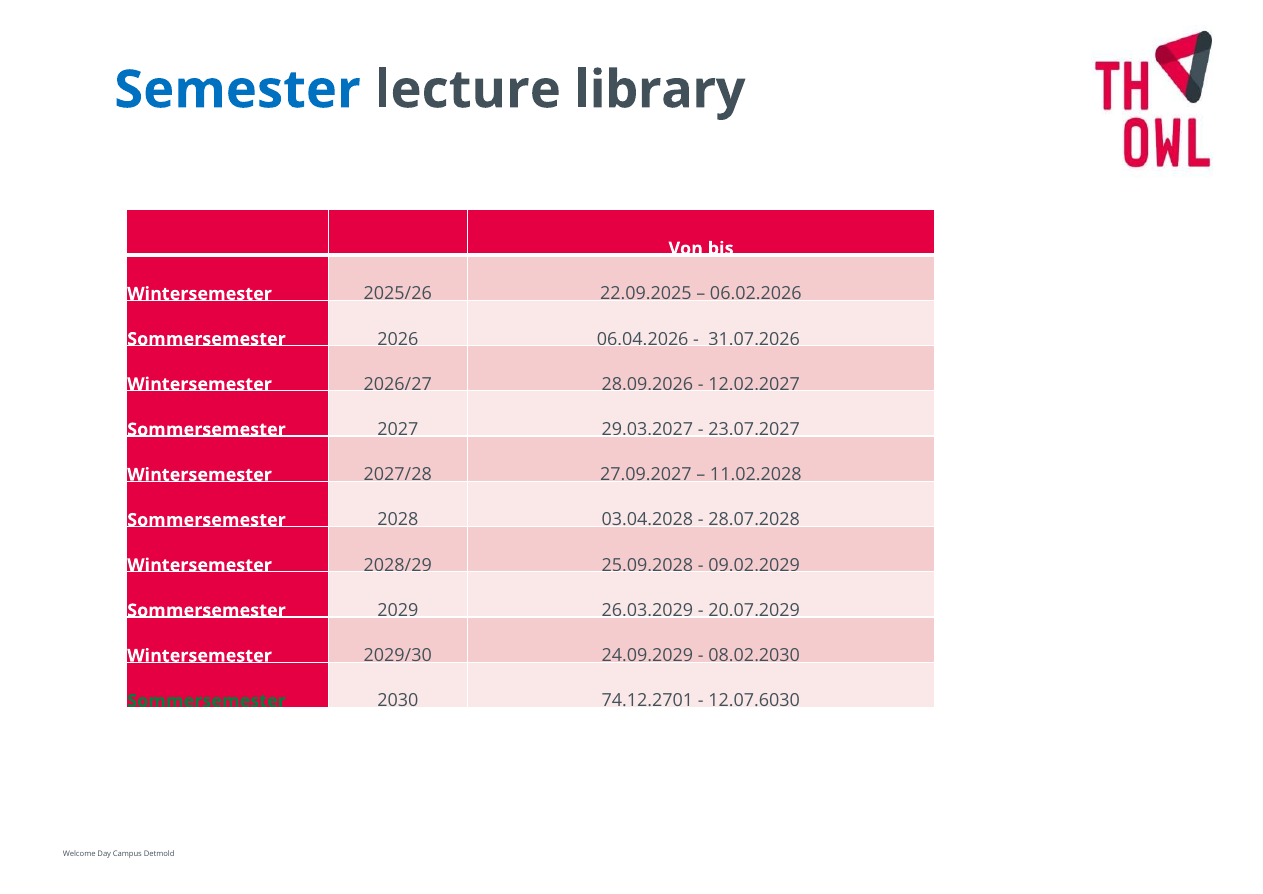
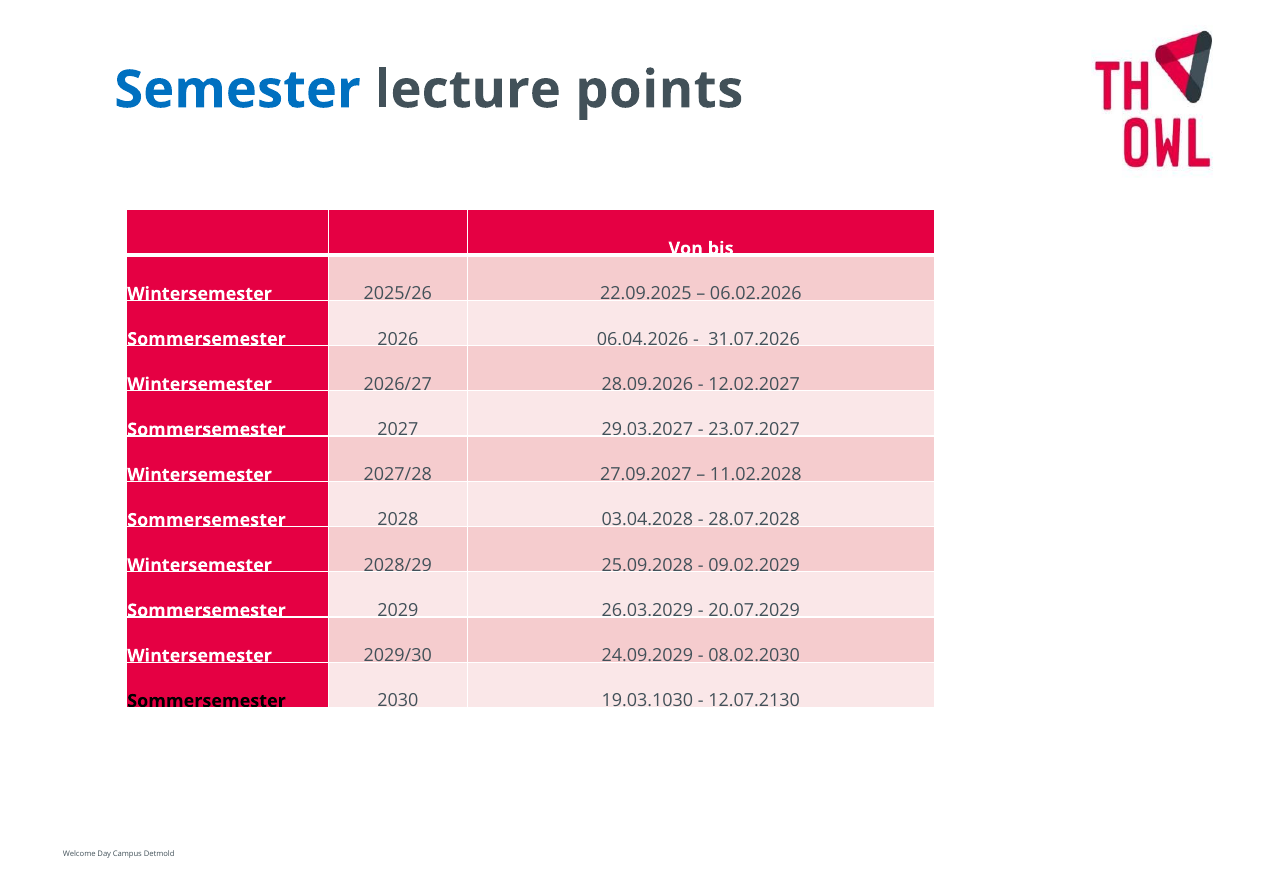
library: library -> points (659, 90)
Sommersemester colour: green -> black (207, 701)
74.12.2701: 74.12.2701 -> 19.03.1030 (647, 701)
12.07.6030: 12.07.6030 -> 12.07.2130 (754, 701)
